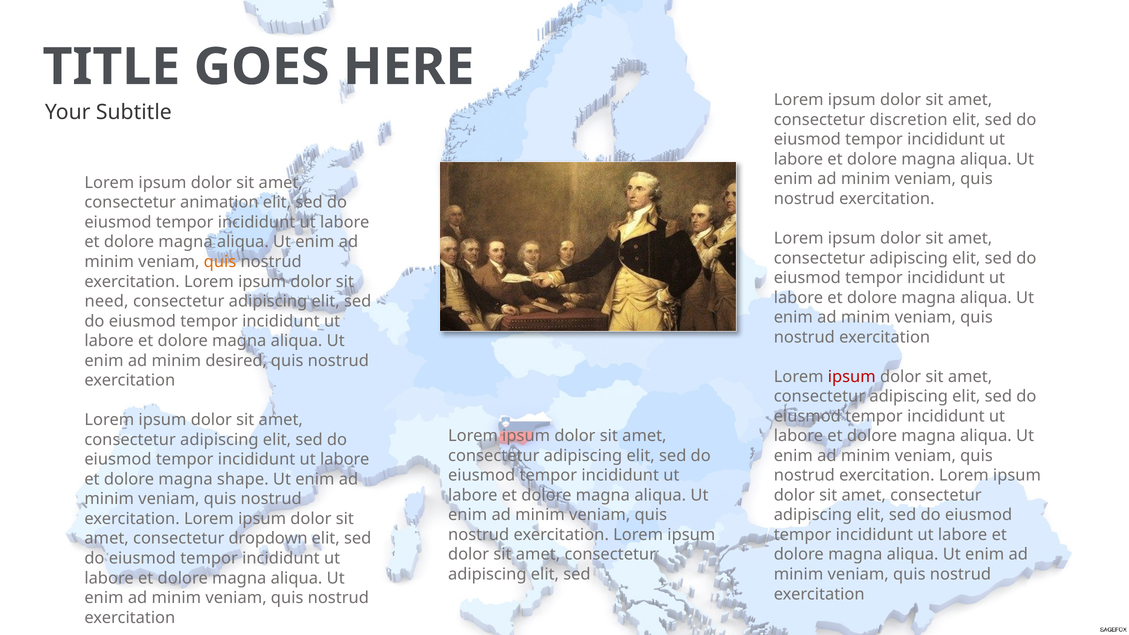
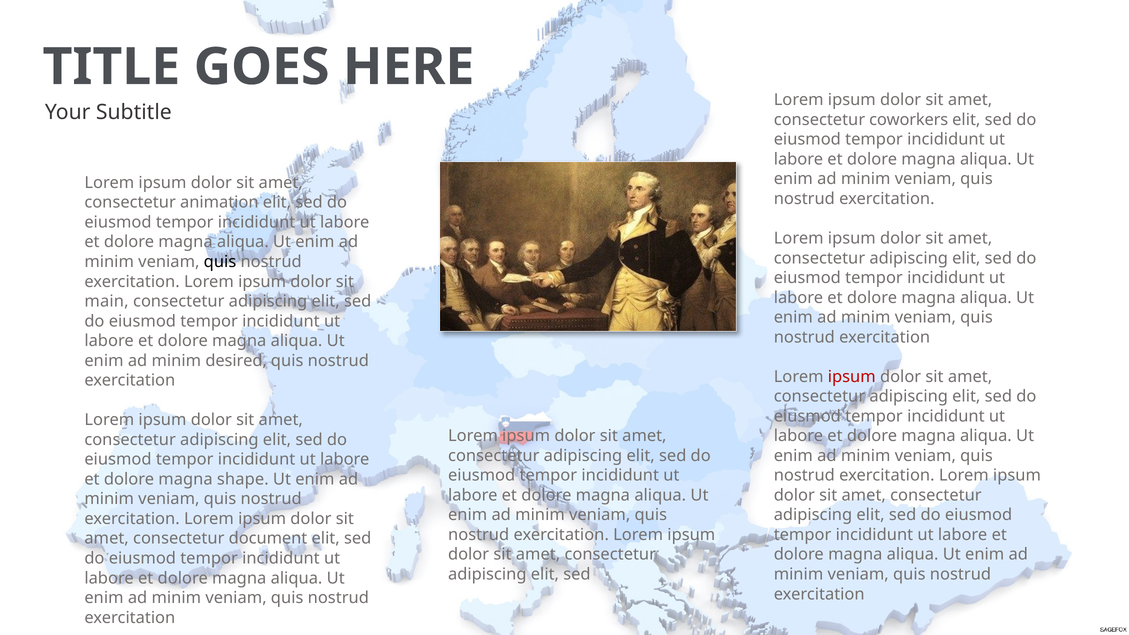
discretion: discretion -> coworkers (909, 120)
quis colour: orange -> black (220, 262)
need: need -> main (107, 301)
dropdown: dropdown -> document (268, 539)
